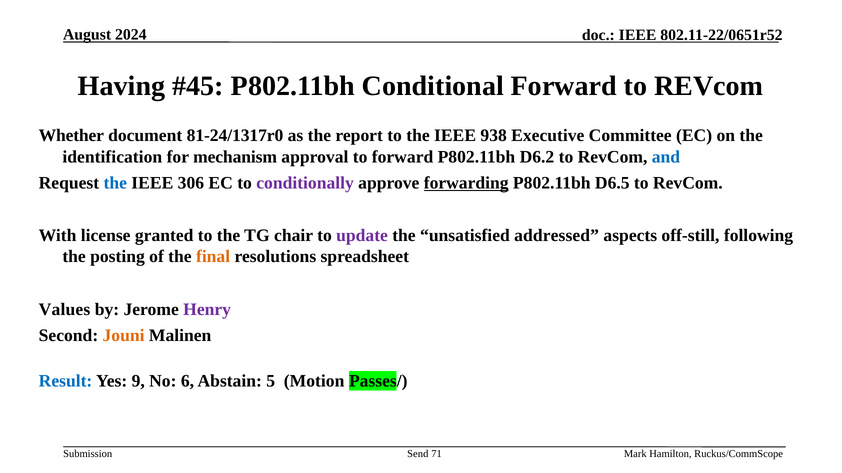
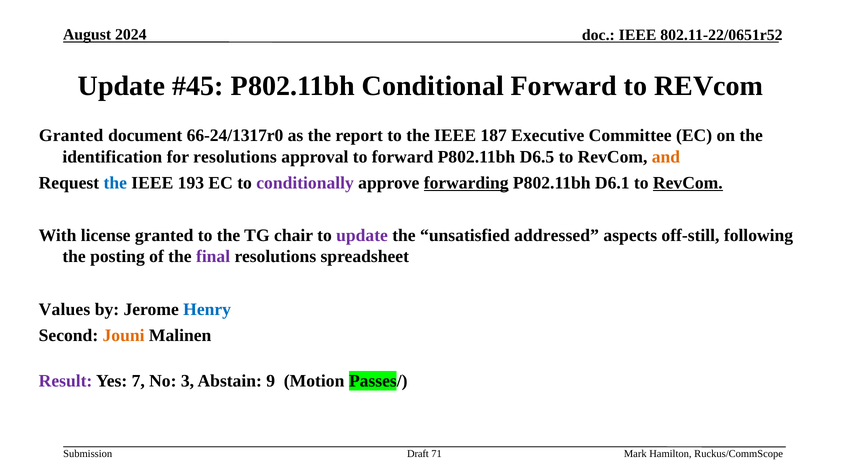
Having: Having -> Update (122, 86)
Whether: Whether -> Granted (71, 136)
81-24/1317r0: 81-24/1317r0 -> 66-24/1317r0 (235, 136)
938: 938 -> 187 (494, 136)
for mechanism: mechanism -> resolutions (235, 157)
D6.2: D6.2 -> D6.5 (537, 157)
and colour: blue -> orange (666, 157)
306: 306 -> 193 (191, 183)
D6.5: D6.5 -> D6.1 (612, 183)
RevCom underline: none -> present (688, 183)
final colour: orange -> purple (213, 257)
Henry colour: purple -> blue (207, 310)
Result colour: blue -> purple (66, 381)
9: 9 -> 7 (138, 381)
6: 6 -> 3 (187, 381)
5: 5 -> 9 (271, 381)
Send: Send -> Draft (418, 454)
